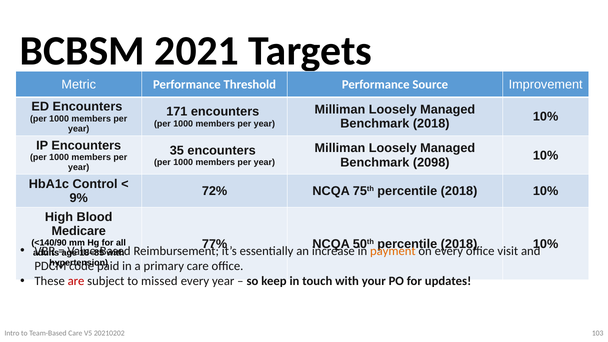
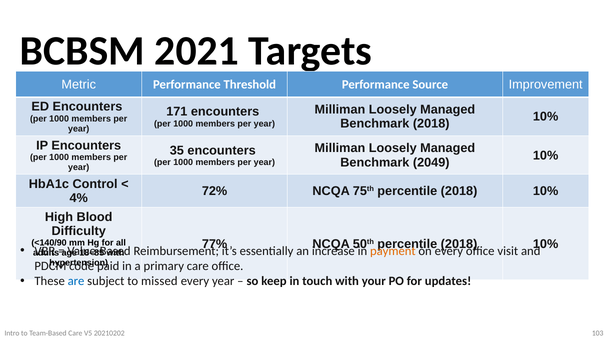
2098: 2098 -> 2049 (431, 162)
9%: 9% -> 4% (79, 198)
Medicare: Medicare -> Difficulty (79, 231)
are colour: red -> blue (76, 281)
